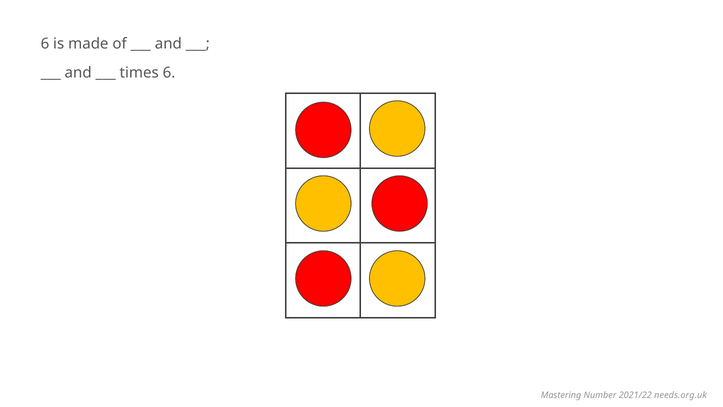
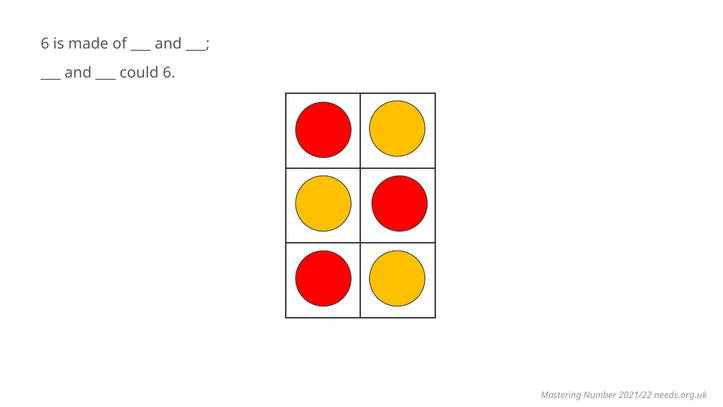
times: times -> could (139, 73)
